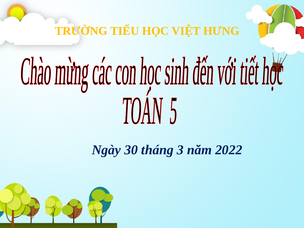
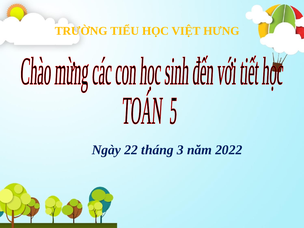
30: 30 -> 22 (131, 150)
